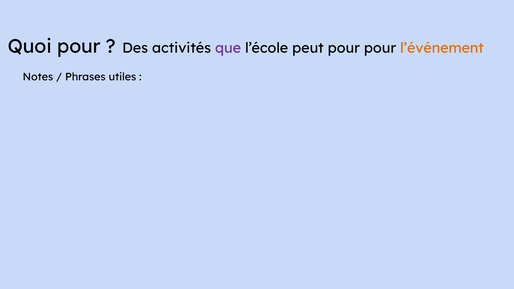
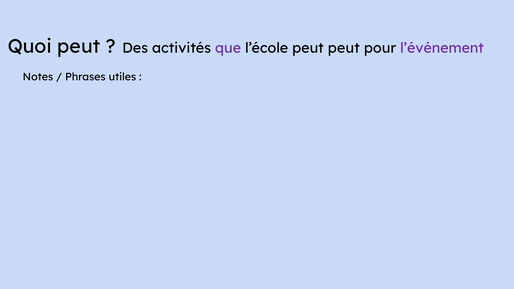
Quoi pour: pour -> peut (79, 47)
peut pour: pour -> peut (344, 48)
l’événement colour: orange -> purple (442, 48)
